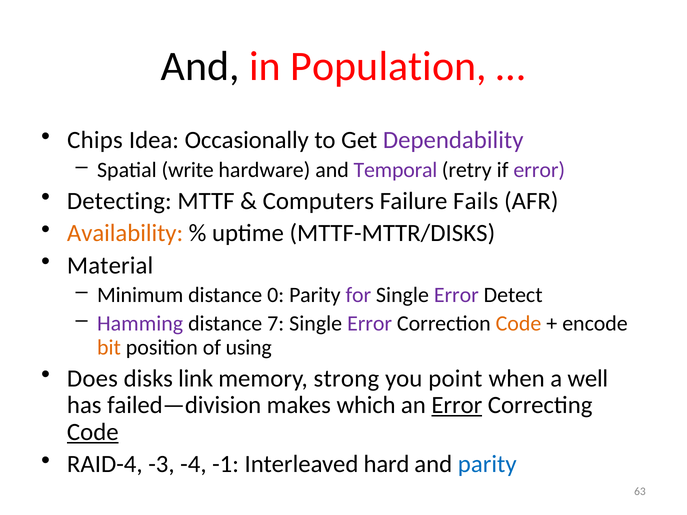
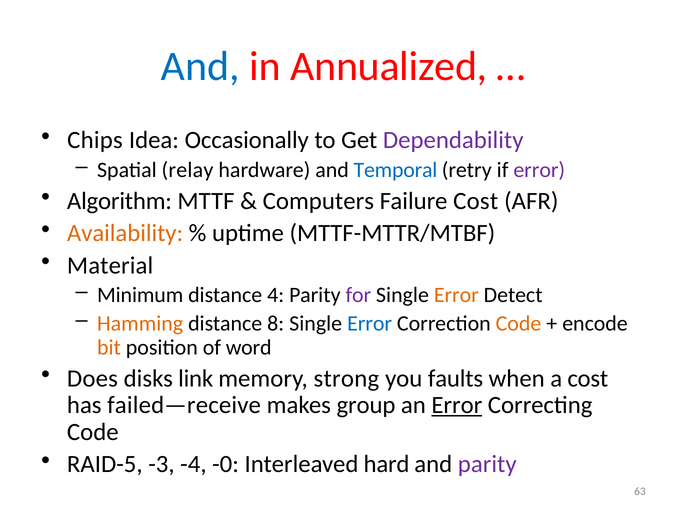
And colour: black -> blue (200, 67)
Population: Population -> Annualized (389, 67)
write: write -> relay (187, 170)
Temporal colour: purple -> blue (395, 170)
Detecting: Detecting -> Algorithm (119, 201)
Failure Fails: Fails -> Cost (476, 201)
MTTF-MTTR/DISKS: MTTF-MTTR/DISKS -> MTTF-MTTR/MTBF (392, 233)
0: 0 -> 4 (276, 295)
Error colour: purple -> orange (456, 295)
Hamming colour: purple -> orange (140, 324)
7: 7 -> 8 (276, 324)
Error colour: purple -> blue (370, 324)
using: using -> word (249, 347)
point: point -> faults (456, 379)
a well: well -> cost (588, 379)
failed—division: failed—division -> failed—receive (184, 405)
which: which -> group (366, 405)
Code underline: present -> none (93, 432)
RAID-4: RAID-4 -> RAID-5 (105, 464)
-1: -1 -> -0 (226, 464)
parity colour: blue -> purple (487, 464)
